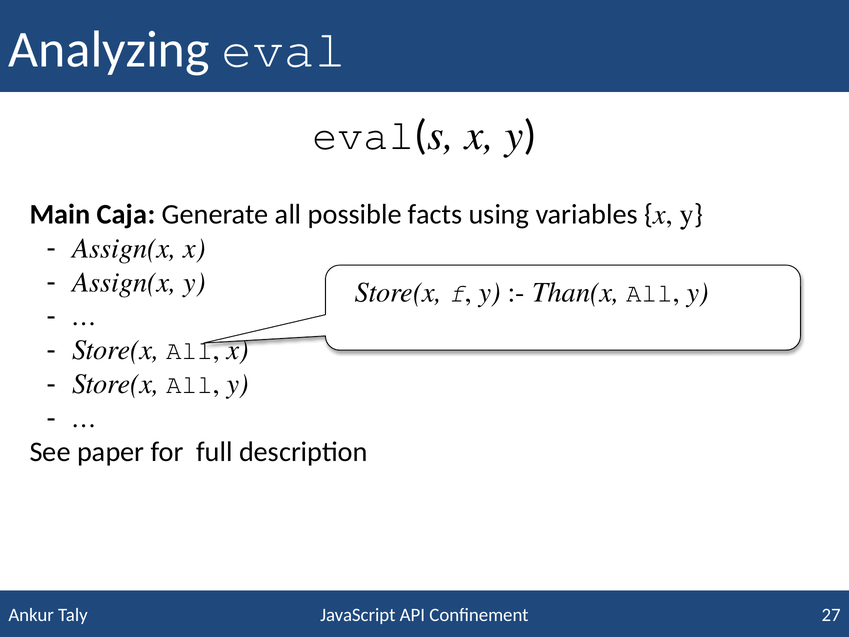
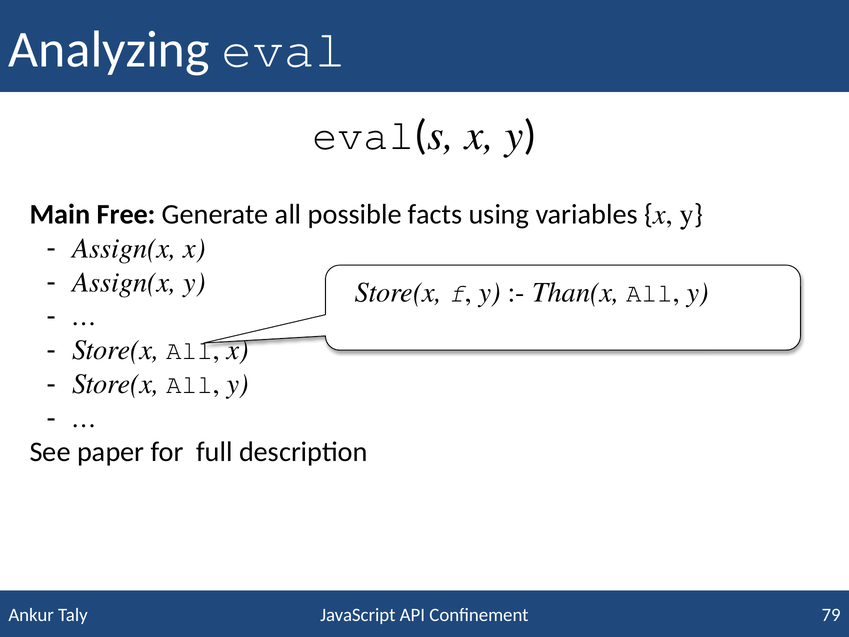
Caja: Caja -> Free (126, 214)
27: 27 -> 79 (831, 615)
